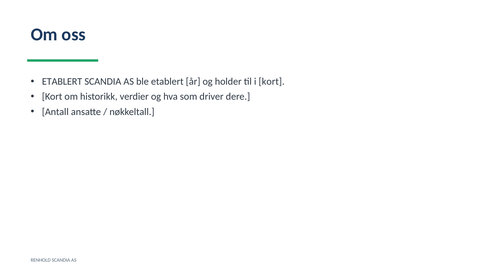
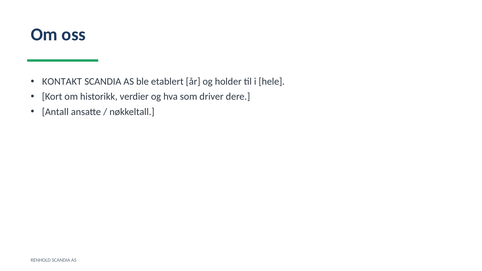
ETABLERT: ETABLERT -> KONTAKT (62, 82)
i kort: kort -> hele (272, 82)
